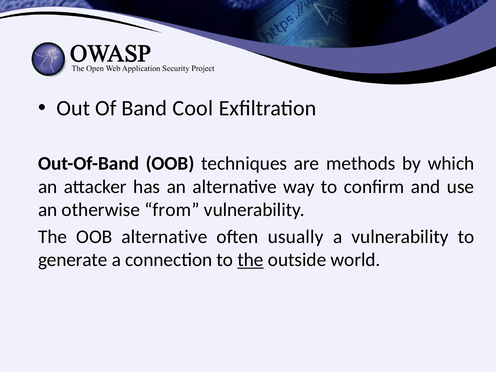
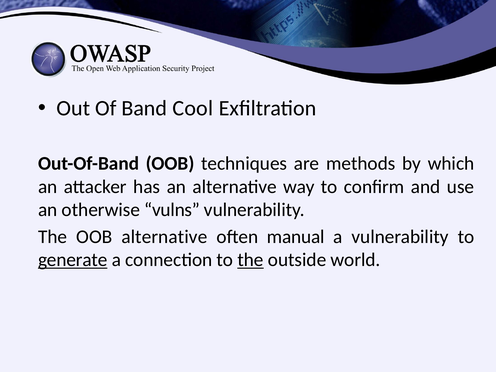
from: from -> vulns (172, 210)
usually: usually -> manual (296, 237)
generate underline: none -> present (73, 260)
